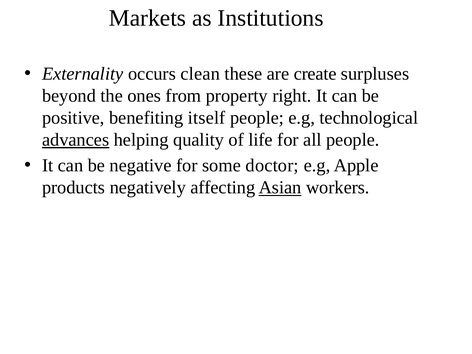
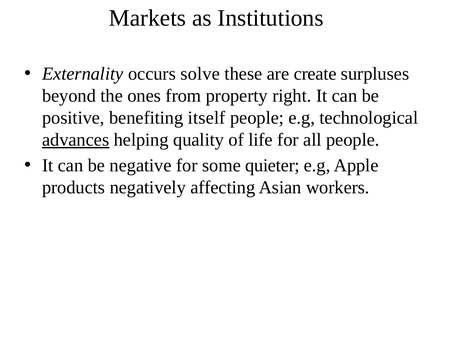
clean: clean -> solve (200, 74)
doctor: doctor -> quieter (272, 165)
Asian underline: present -> none (280, 188)
